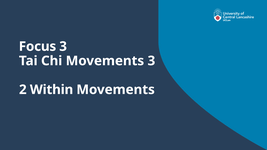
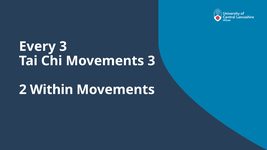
Focus: Focus -> Every (37, 46)
